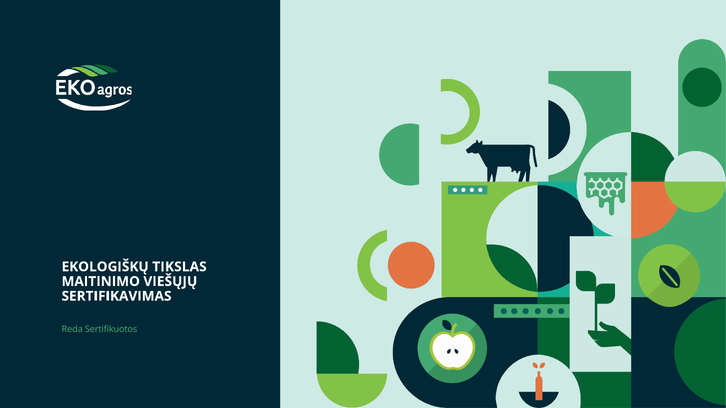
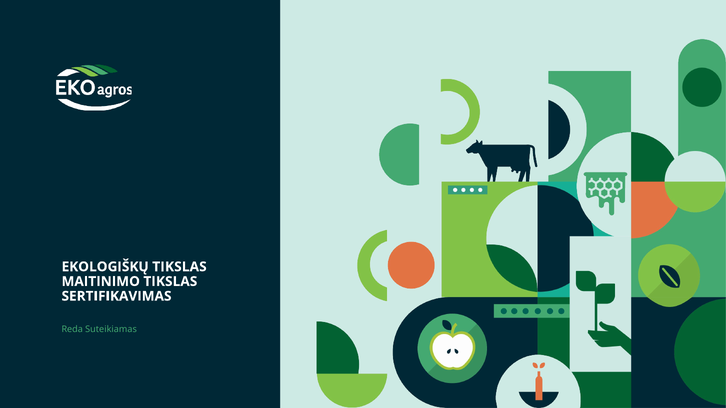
MAITINIMO VIEŠŲJŲ: VIEŠŲJŲ -> TIKSLAS (170, 282)
Sertifikuotos: Sertifikuotos -> Suteikiamas (111, 329)
